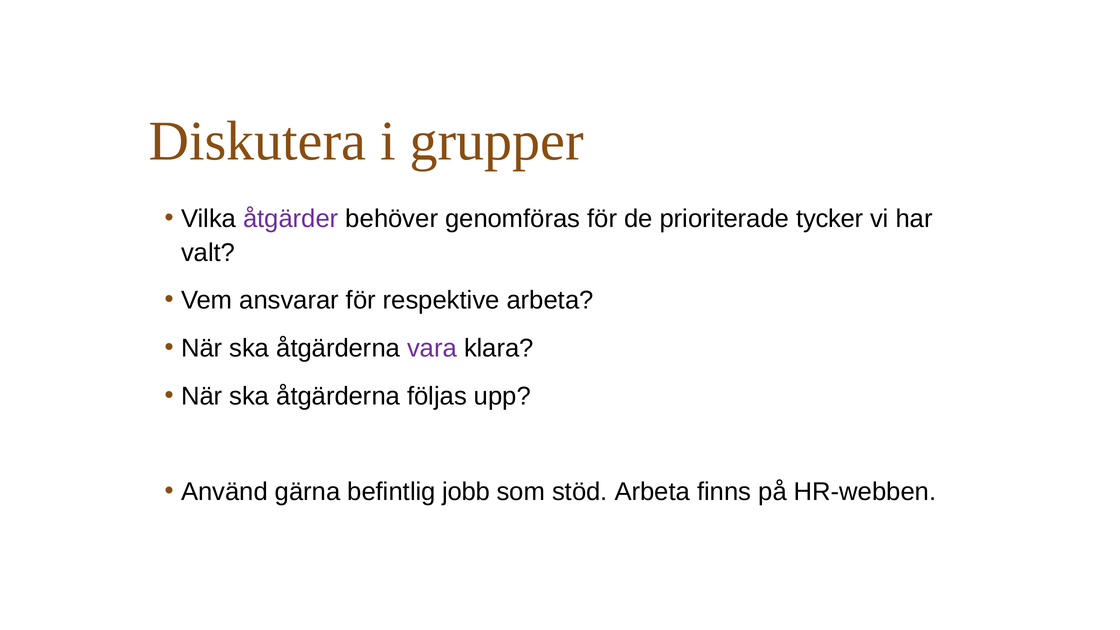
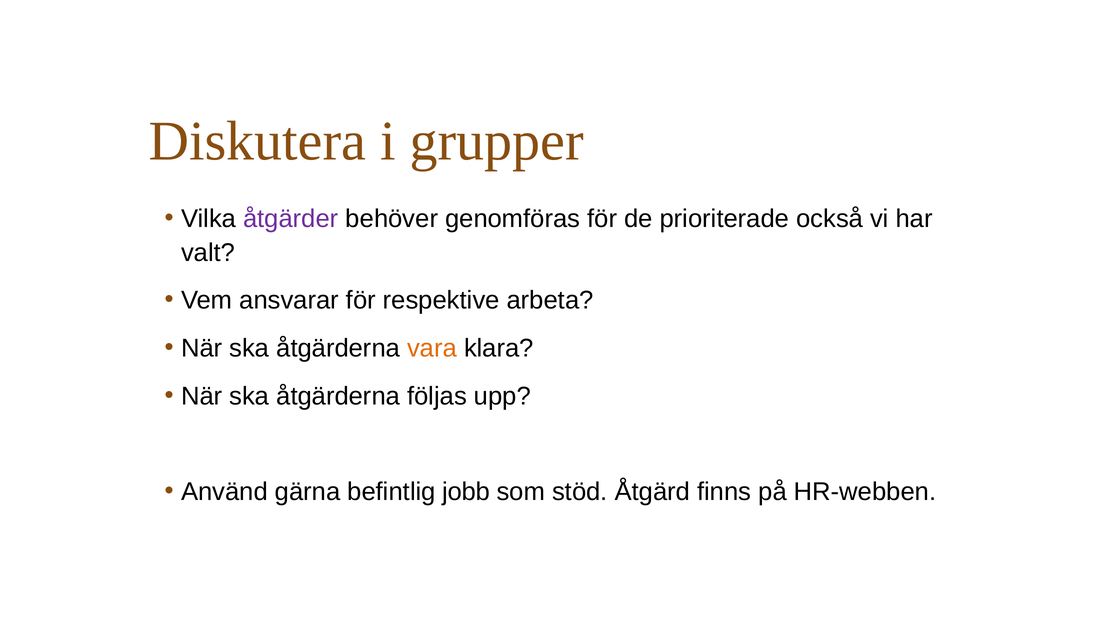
tycker: tycker -> också (830, 219)
vara colour: purple -> orange (432, 348)
stöd Arbeta: Arbeta -> Åtgärd (652, 492)
